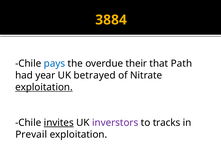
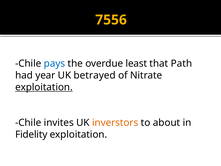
3884: 3884 -> 7556 (111, 20)
their: their -> least (136, 63)
invites underline: present -> none (59, 122)
inverstors colour: purple -> orange (115, 122)
tracks: tracks -> about (167, 122)
Prevail: Prevail -> Fidelity (31, 134)
